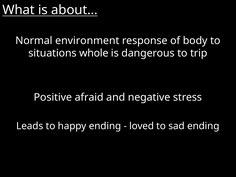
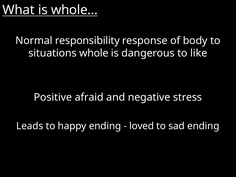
about…: about… -> whole… (74, 10)
environment: environment -> responsibility (87, 41)
trip: trip -> like (199, 53)
